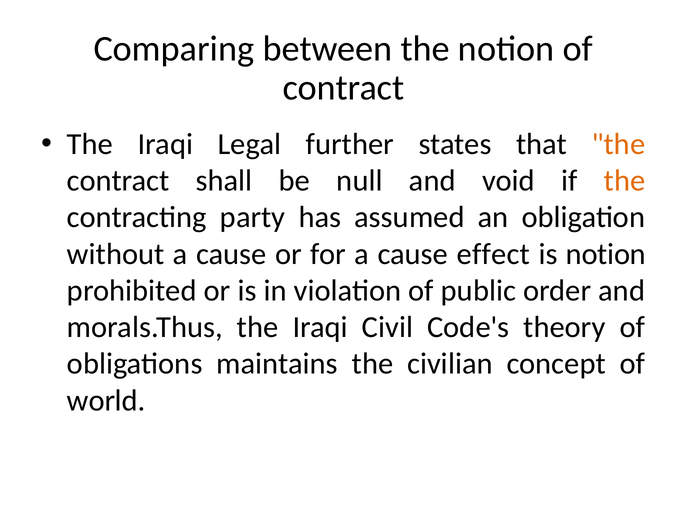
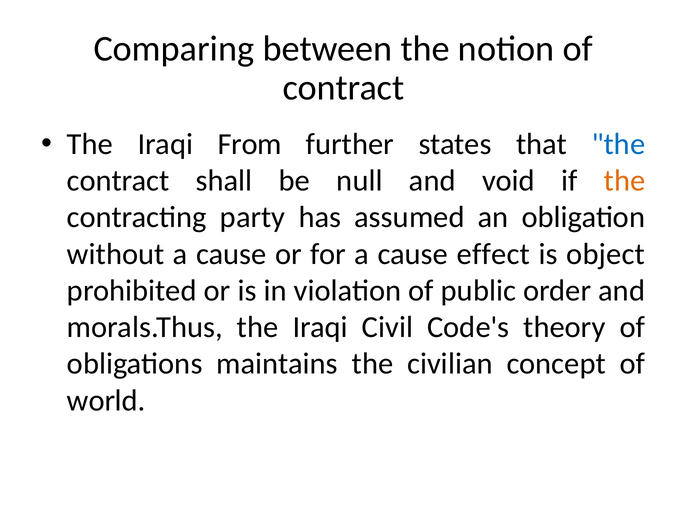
Legal: Legal -> From (250, 144)
the colour: orange -> blue (618, 144)
is notion: notion -> object (606, 254)
